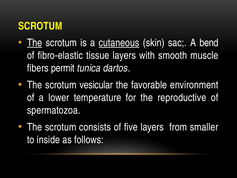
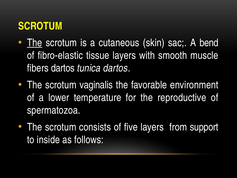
cutaneous underline: present -> none (119, 43)
fibers permit: permit -> dartos (63, 68)
vesicular: vesicular -> vaginalis (96, 85)
smaller: smaller -> support (204, 127)
